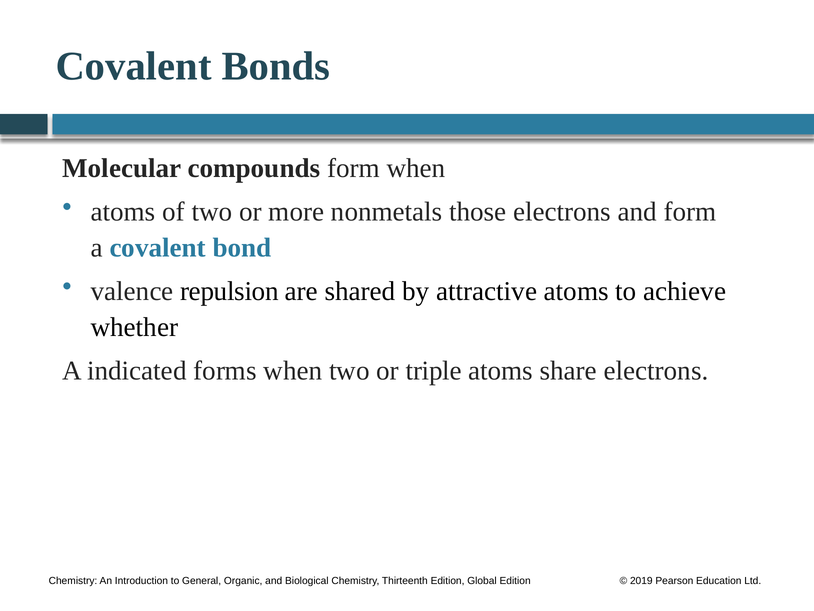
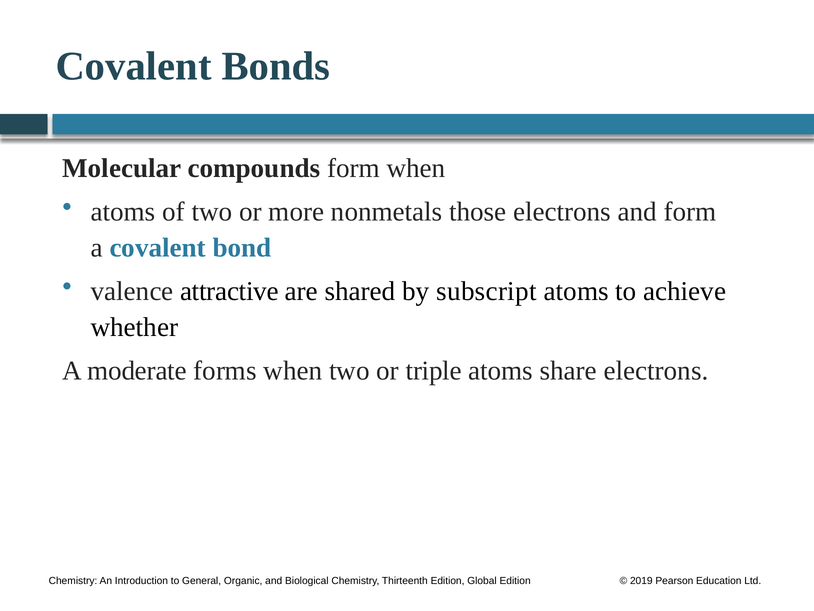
repulsion: repulsion -> attractive (229, 291)
attractive: attractive -> subscript (486, 291)
indicated: indicated -> moderate (137, 371)
